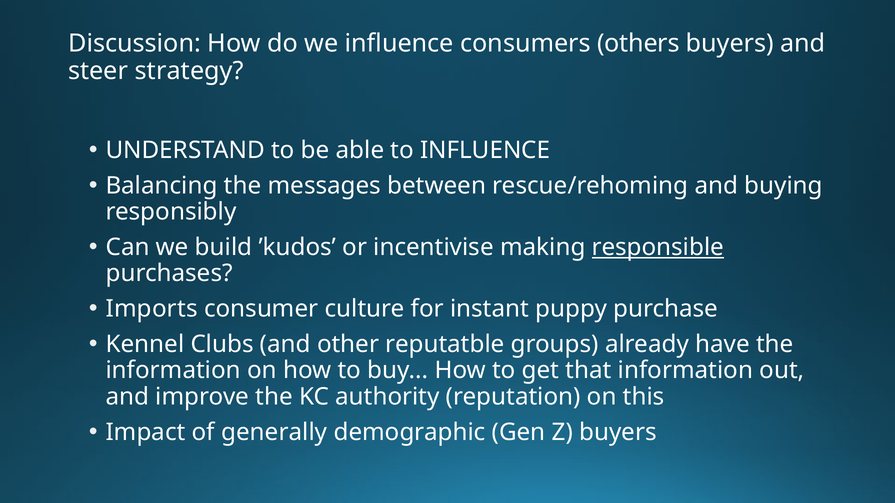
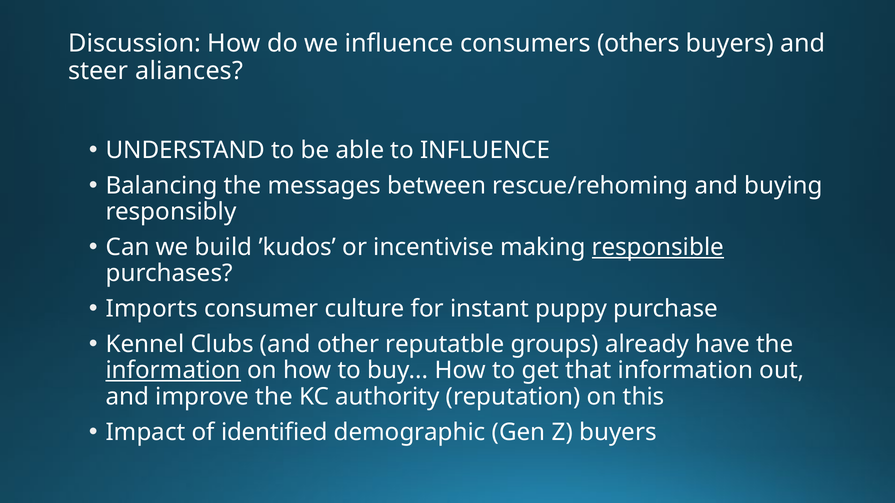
strategy: strategy -> aliances (189, 71)
information underline: none -> present (173, 371)
generally: generally -> identified (274, 432)
